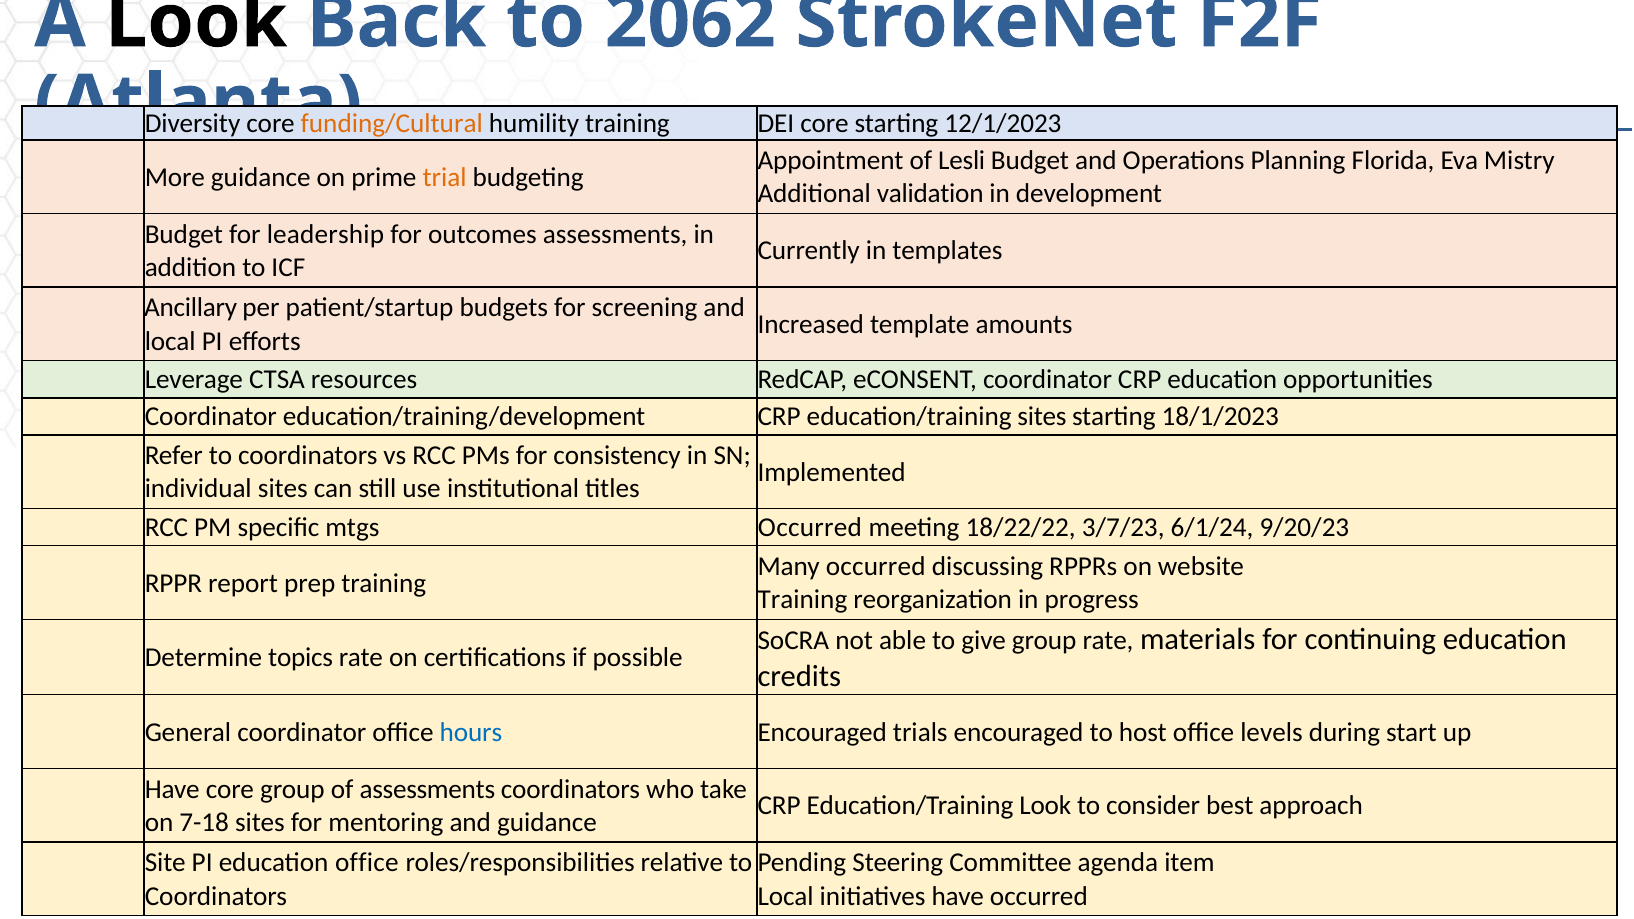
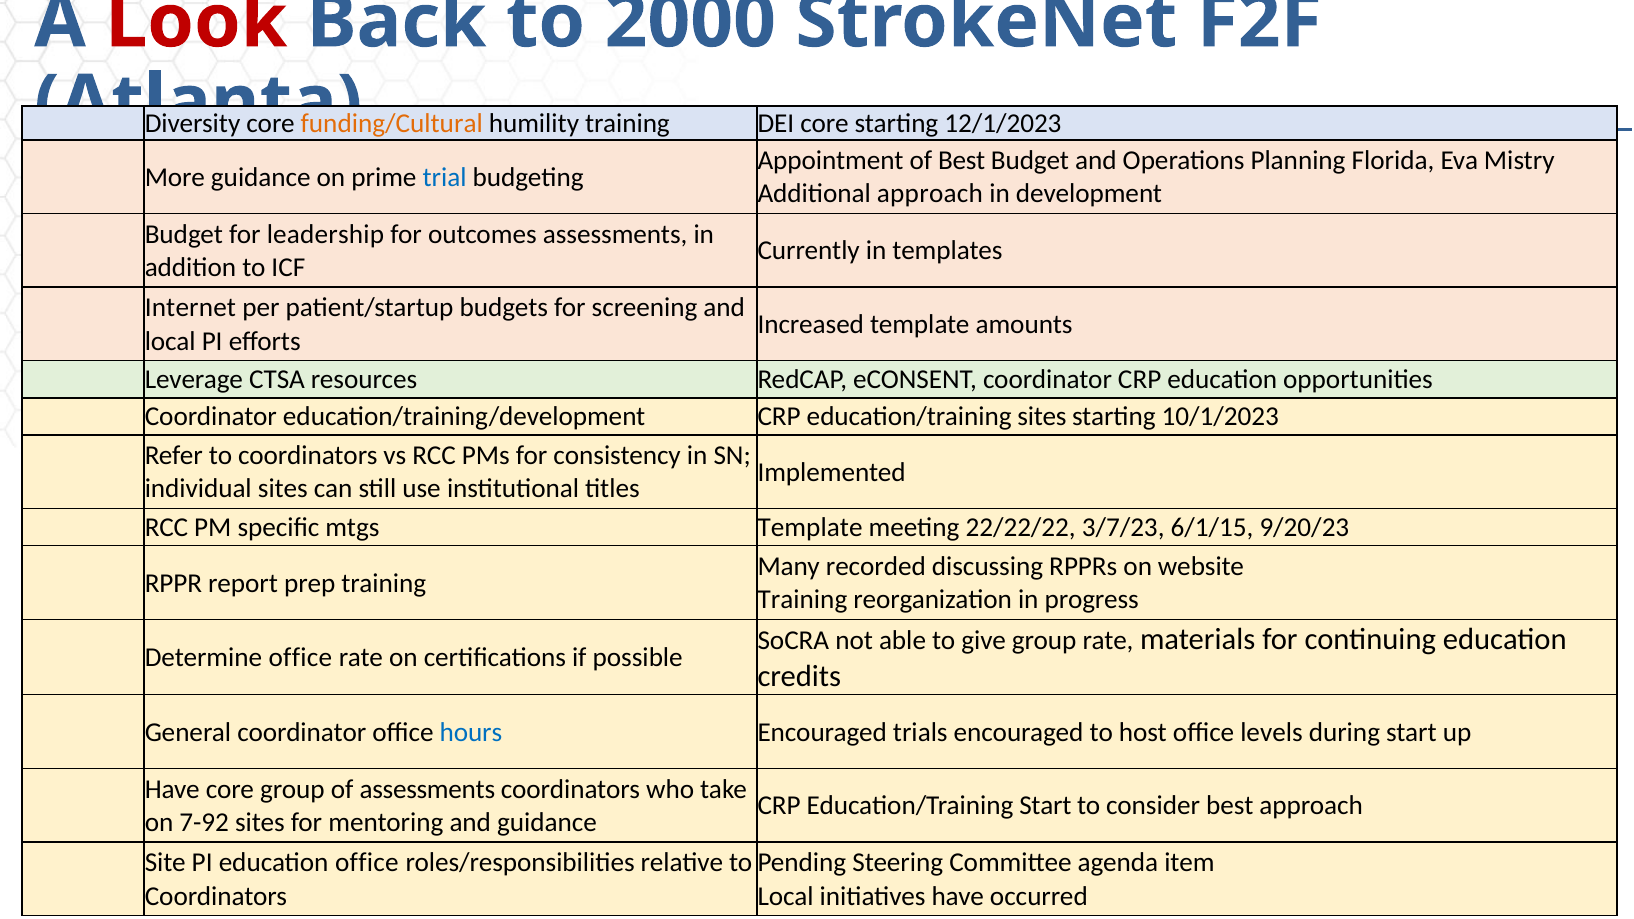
Look colour: black -> red (196, 22)
2062: 2062 -> 2000 (690, 22)
of Lesli: Lesli -> Best (962, 161)
trial colour: orange -> blue (445, 177)
Additional validation: validation -> approach (930, 194)
Ancillary: Ancillary -> Internet (190, 308)
18/1/2023: 18/1/2023 -> 10/1/2023 (1220, 417)
mtgs Occurred: Occurred -> Template (810, 528)
18/22/22: 18/22/22 -> 22/22/22 (1021, 528)
6/1/24: 6/1/24 -> 6/1/15 (1212, 528)
Many occurred: occurred -> recorded (876, 567)
Determine topics: topics -> office (300, 658)
Education/Training Look: Look -> Start (1045, 806)
7-18: 7-18 -> 7-92 (204, 823)
